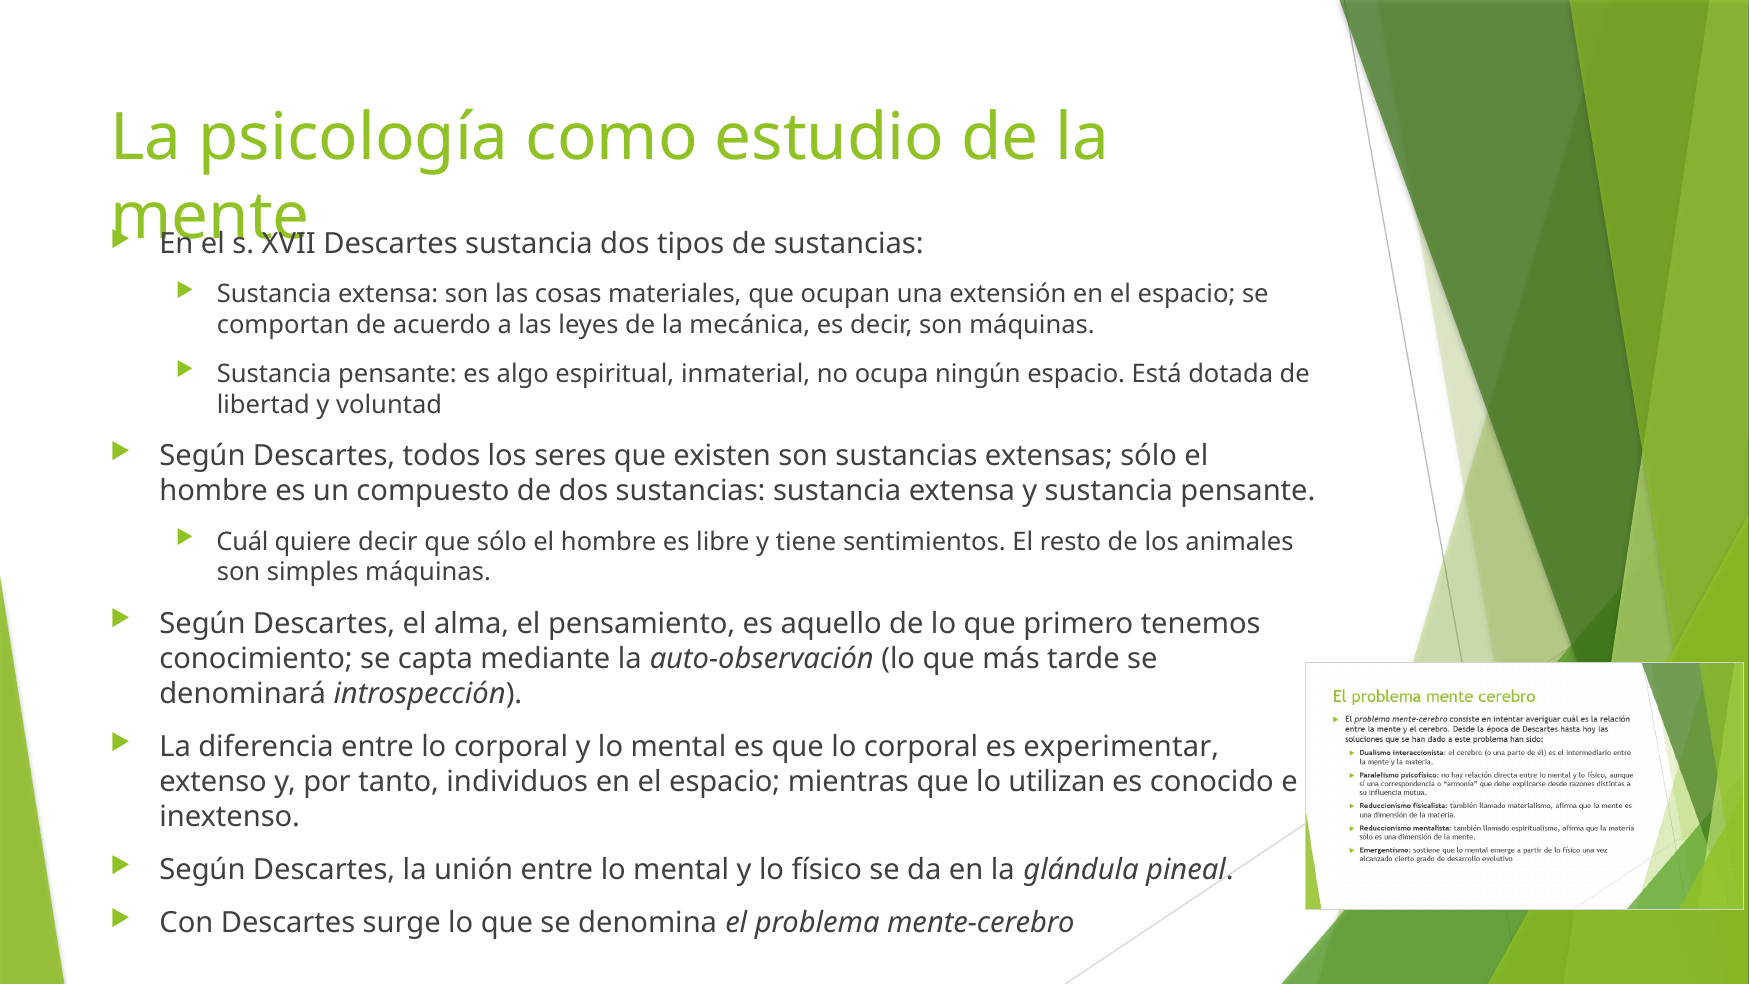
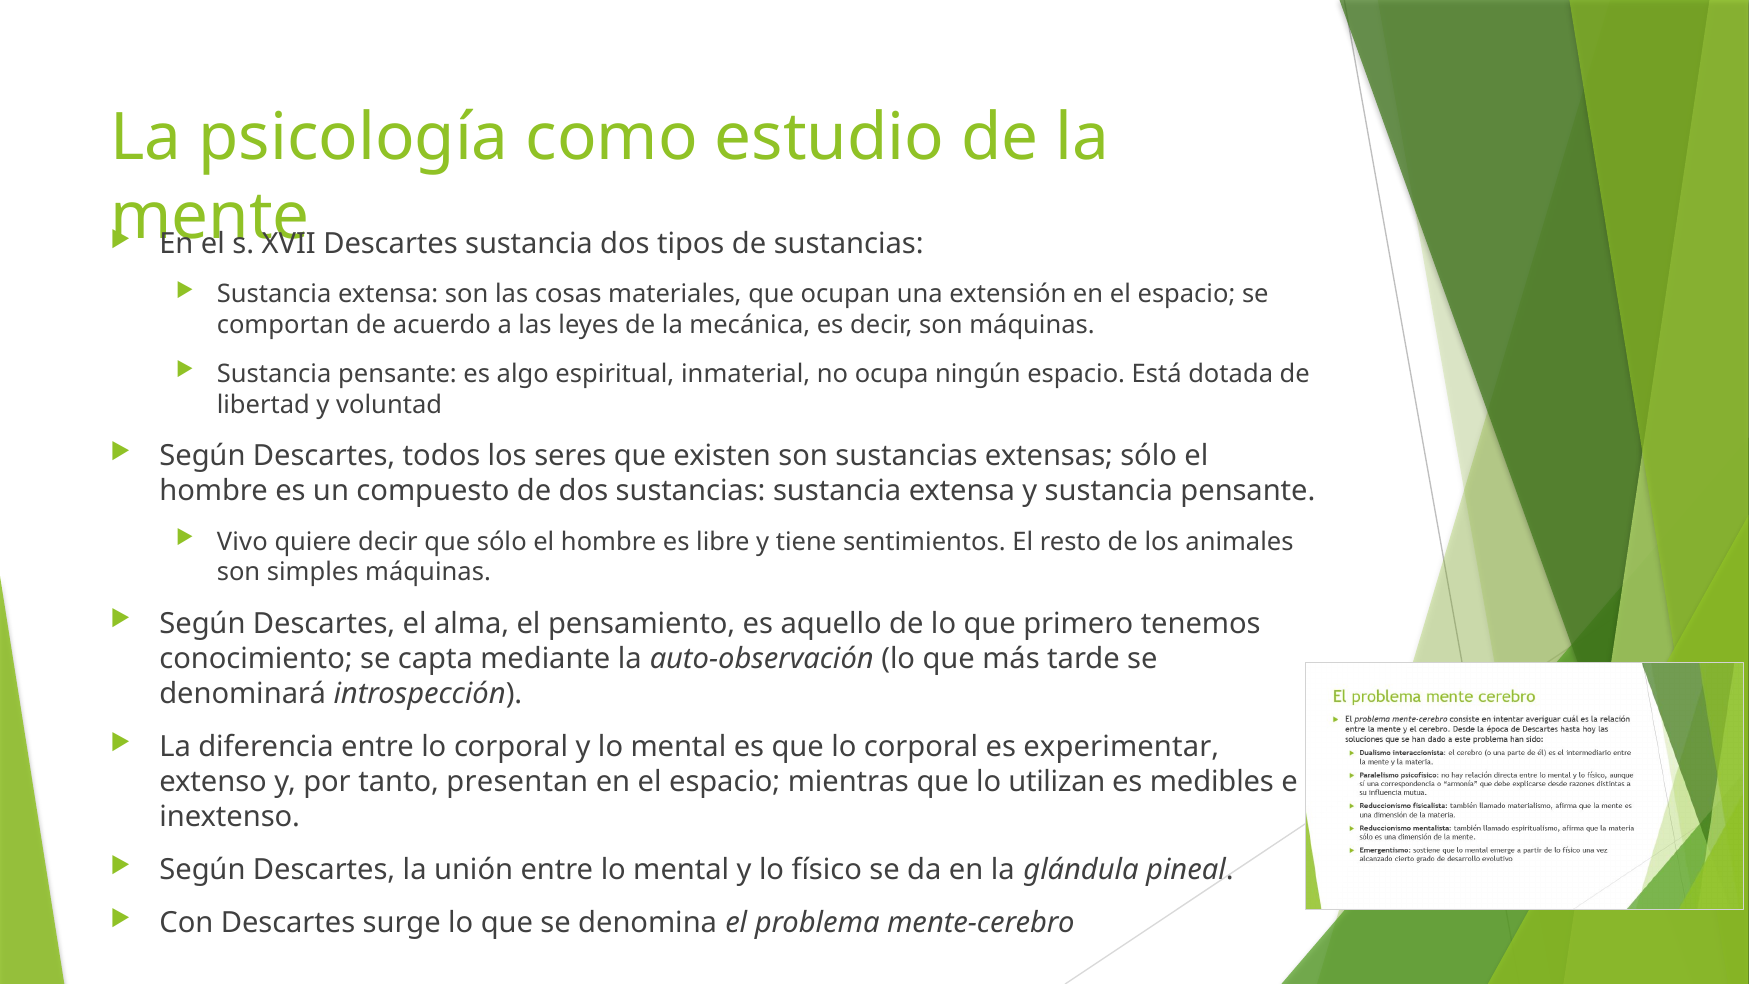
Cuál: Cuál -> Vivo (242, 542)
individuos: individuos -> presentan (517, 782)
conocido: conocido -> medibles (1212, 782)
